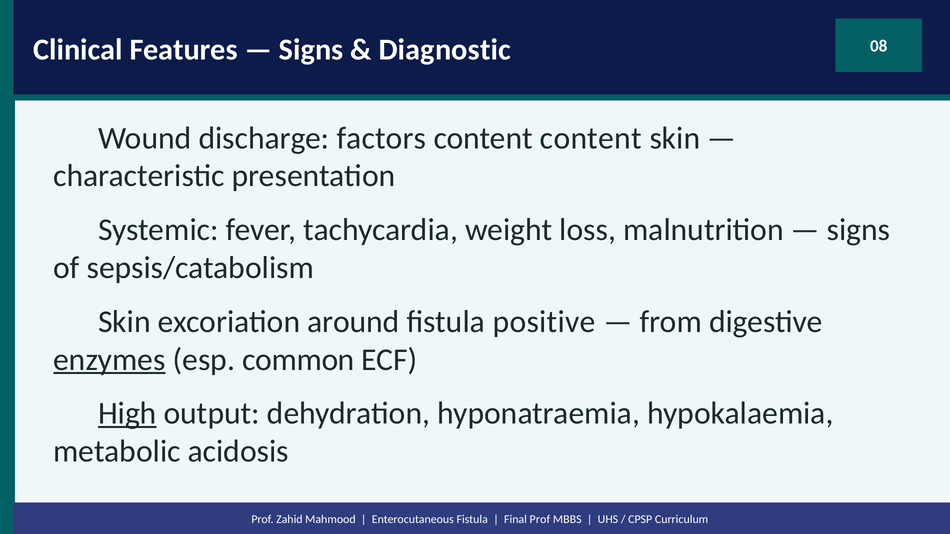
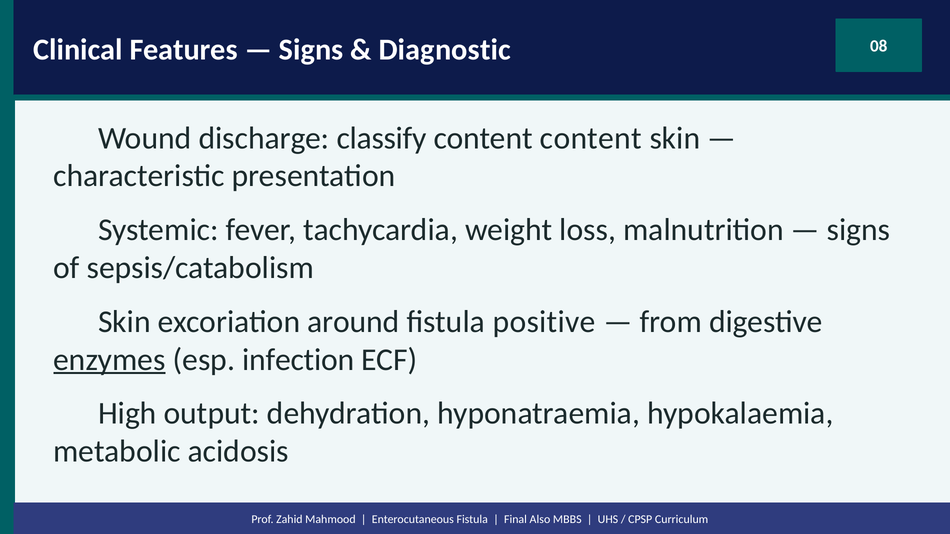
factors: factors -> classify (382, 138)
common: common -> infection (298, 360)
High underline: present -> none (127, 414)
Final Prof: Prof -> Also (540, 520)
